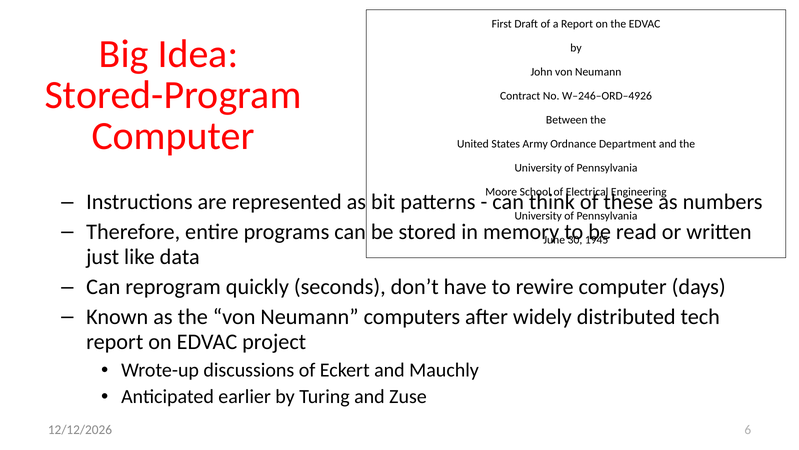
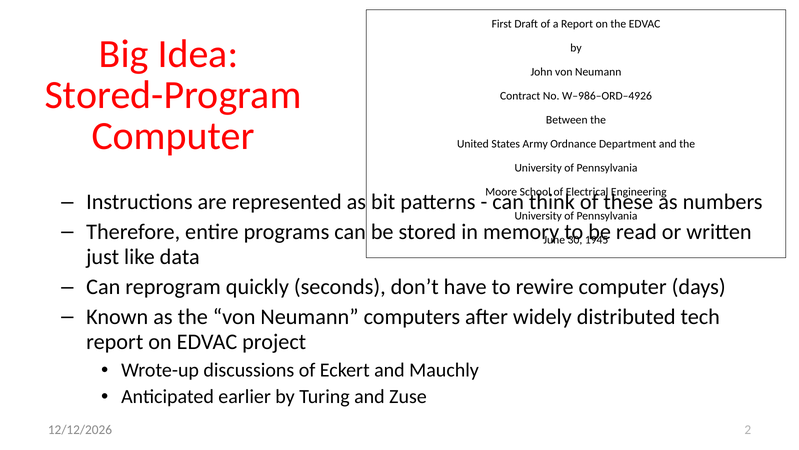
W–246–ORD–4926: W–246–ORD–4926 -> W–986–ORD–4926 (607, 96)
6: 6 -> 2 (748, 429)
